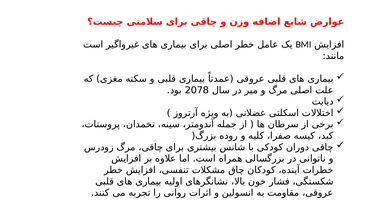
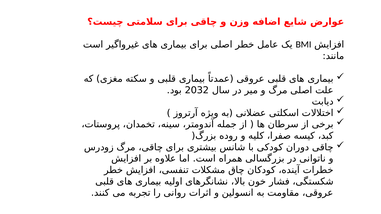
2078: 2078 -> 2032 (197, 90)
